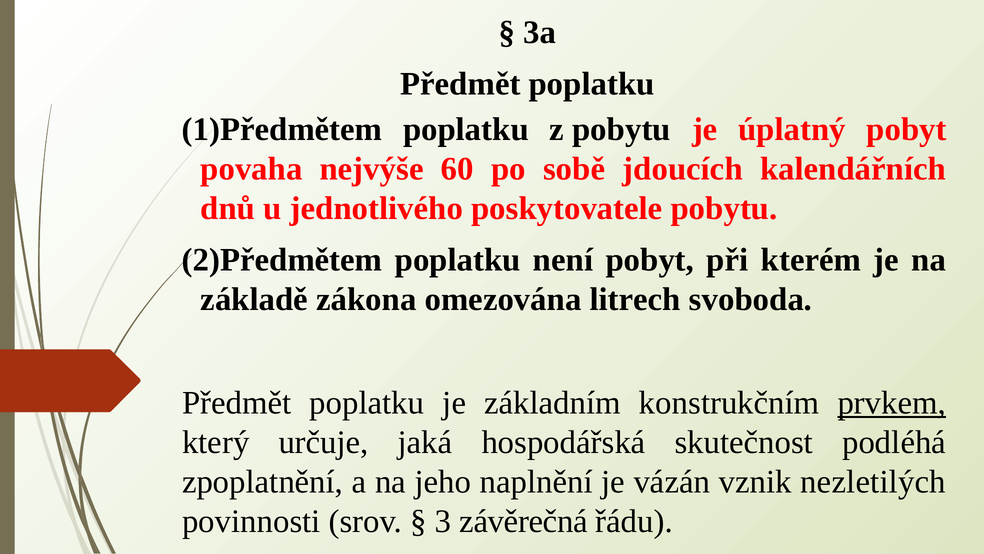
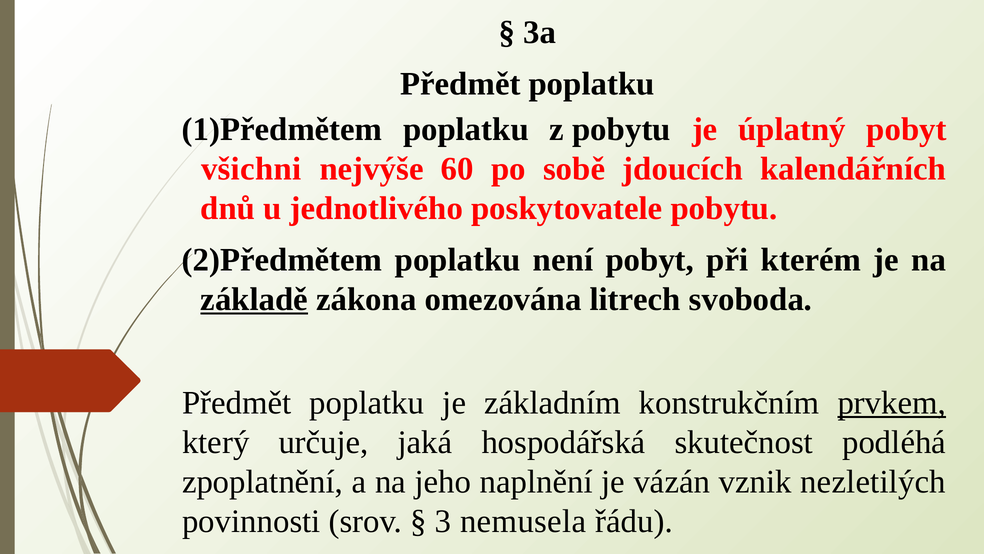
povaha: povaha -> všichni (251, 169)
základě underline: none -> present (254, 299)
závěrečná: závěrečná -> nemusela (523, 521)
